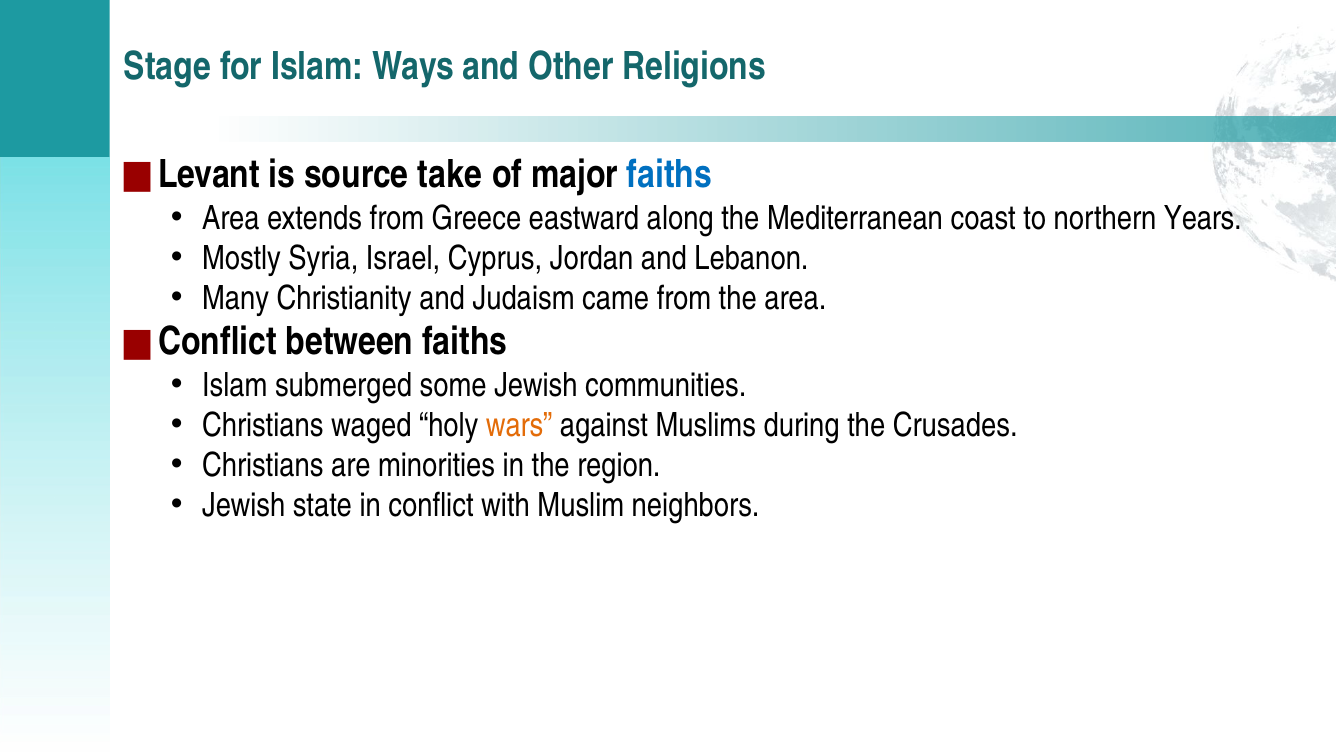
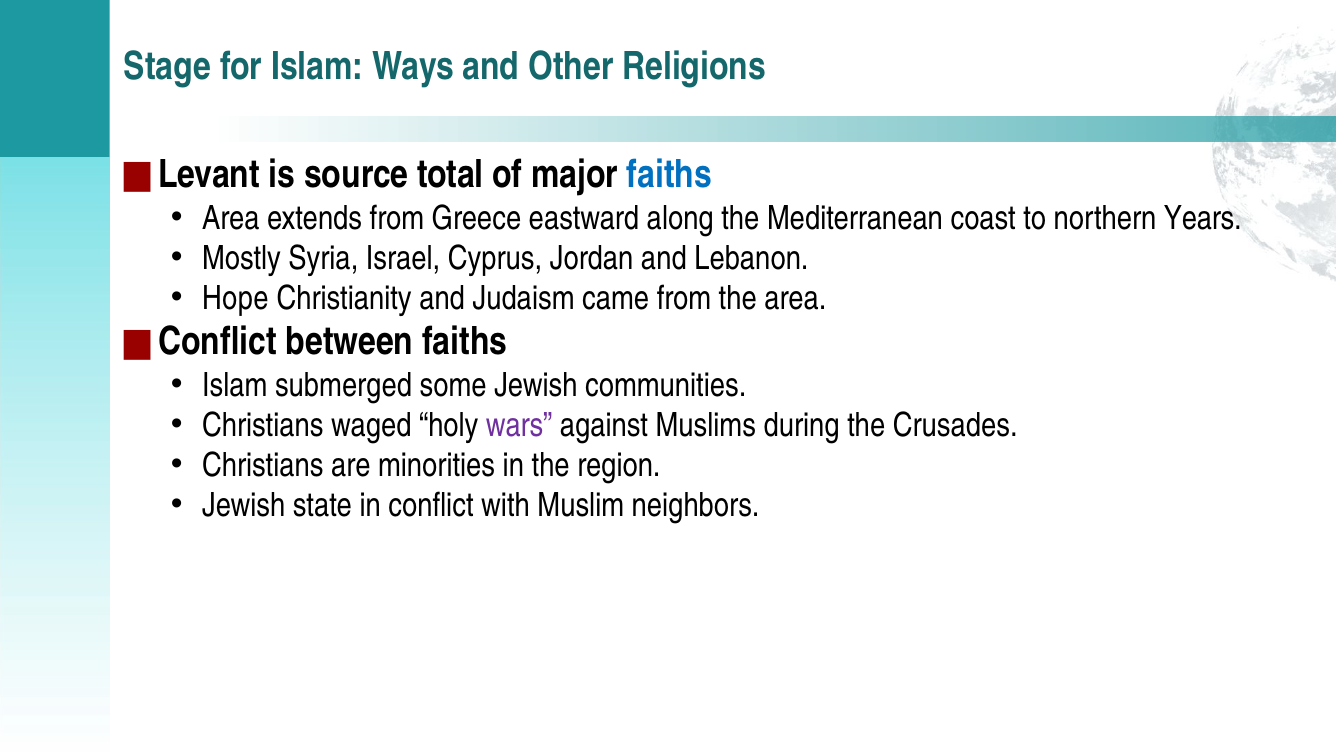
take: take -> total (451, 175)
Many: Many -> Hope (235, 298)
wars colour: orange -> purple (519, 425)
